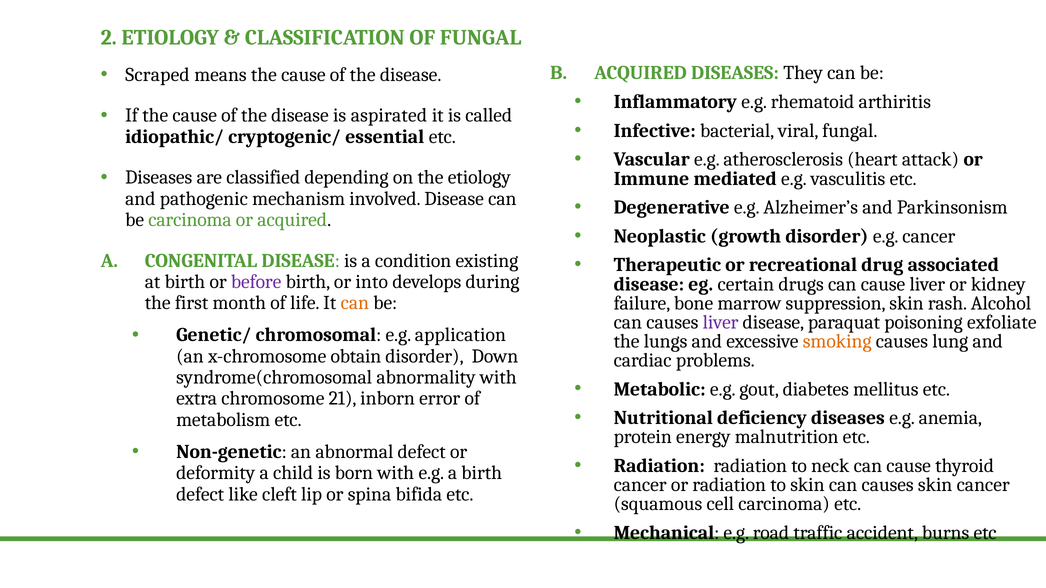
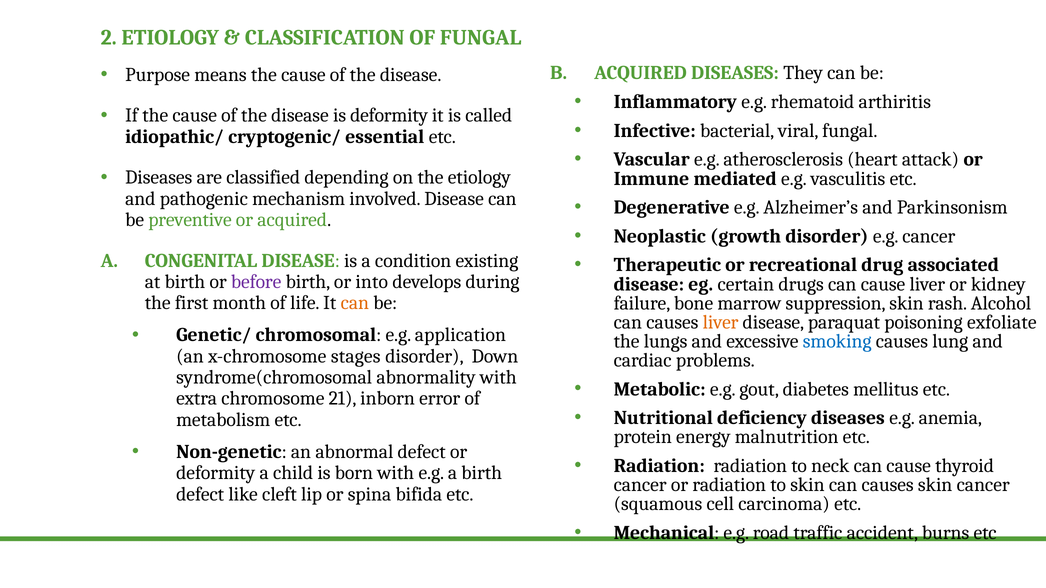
Scraped: Scraped -> Purpose (158, 75)
is aspirated: aspirated -> deformity (389, 116)
be carcinoma: carcinoma -> preventive (190, 220)
liver colour: purple -> orange (721, 322)
smoking colour: orange -> blue (837, 341)
obtain: obtain -> stages (356, 356)
